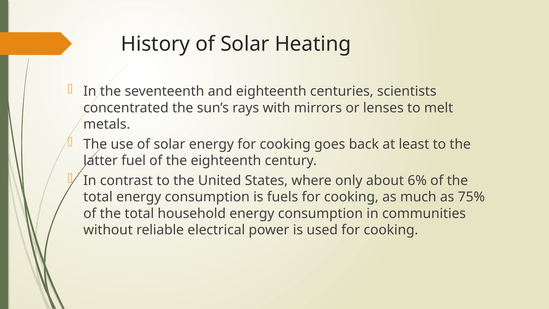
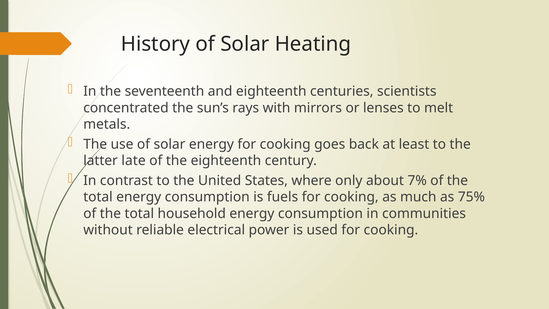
fuel: fuel -> late (134, 161)
6%: 6% -> 7% (417, 181)
